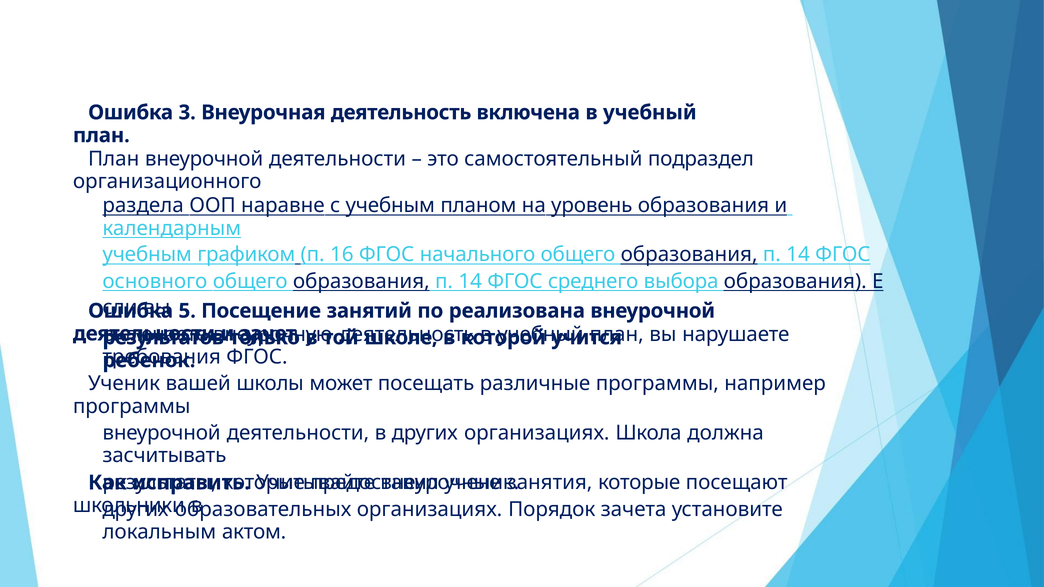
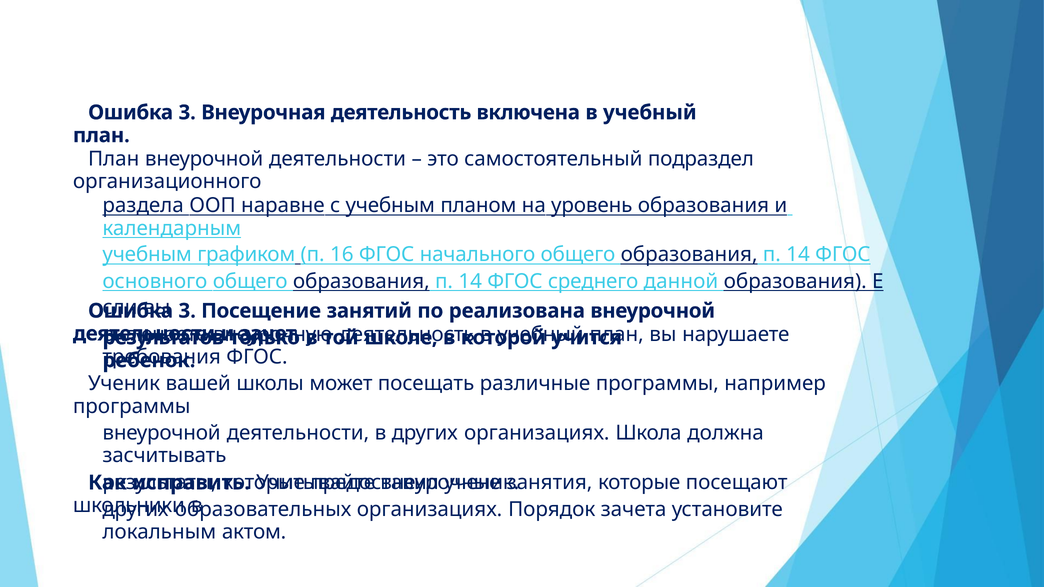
выбора: выбора -> данной (681, 281)
5: 5 -> 3 (187, 311)
